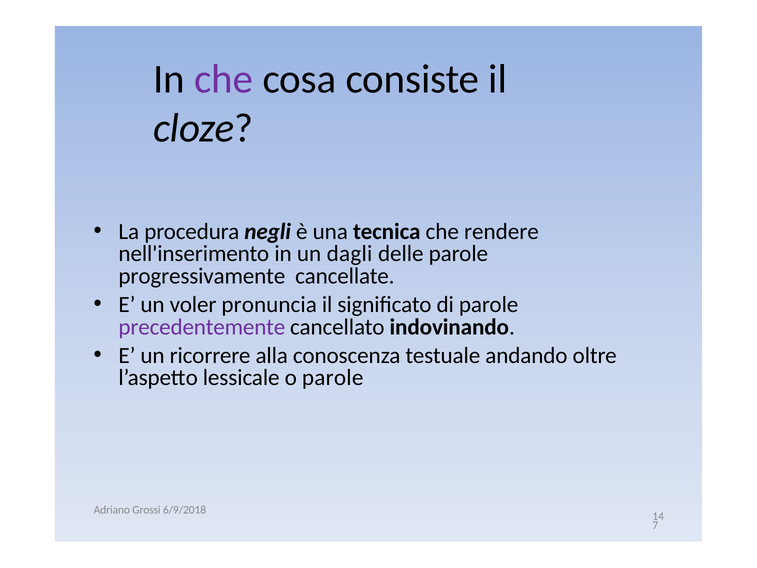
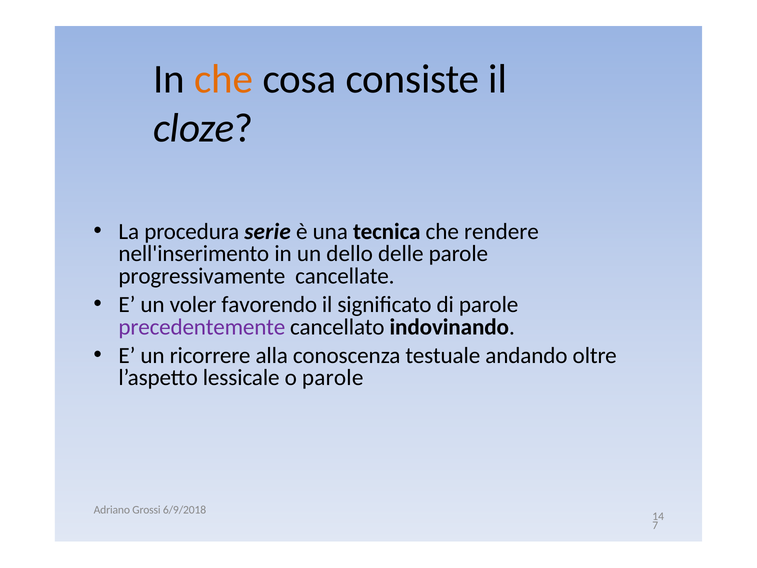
che colour: purple -> orange (224, 79)
negli: negli -> serie (268, 232)
dagli: dagli -> dello (350, 254)
pronuncia: pronuncia -> favorendo (269, 305)
